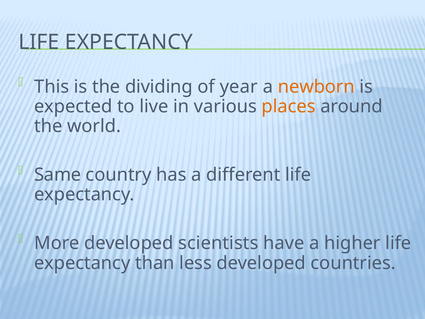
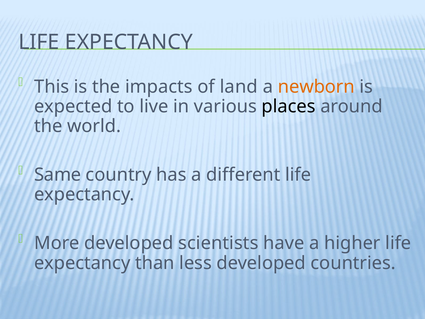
dividing: dividing -> impacts (159, 87)
year: year -> land (239, 87)
places colour: orange -> black (289, 106)
